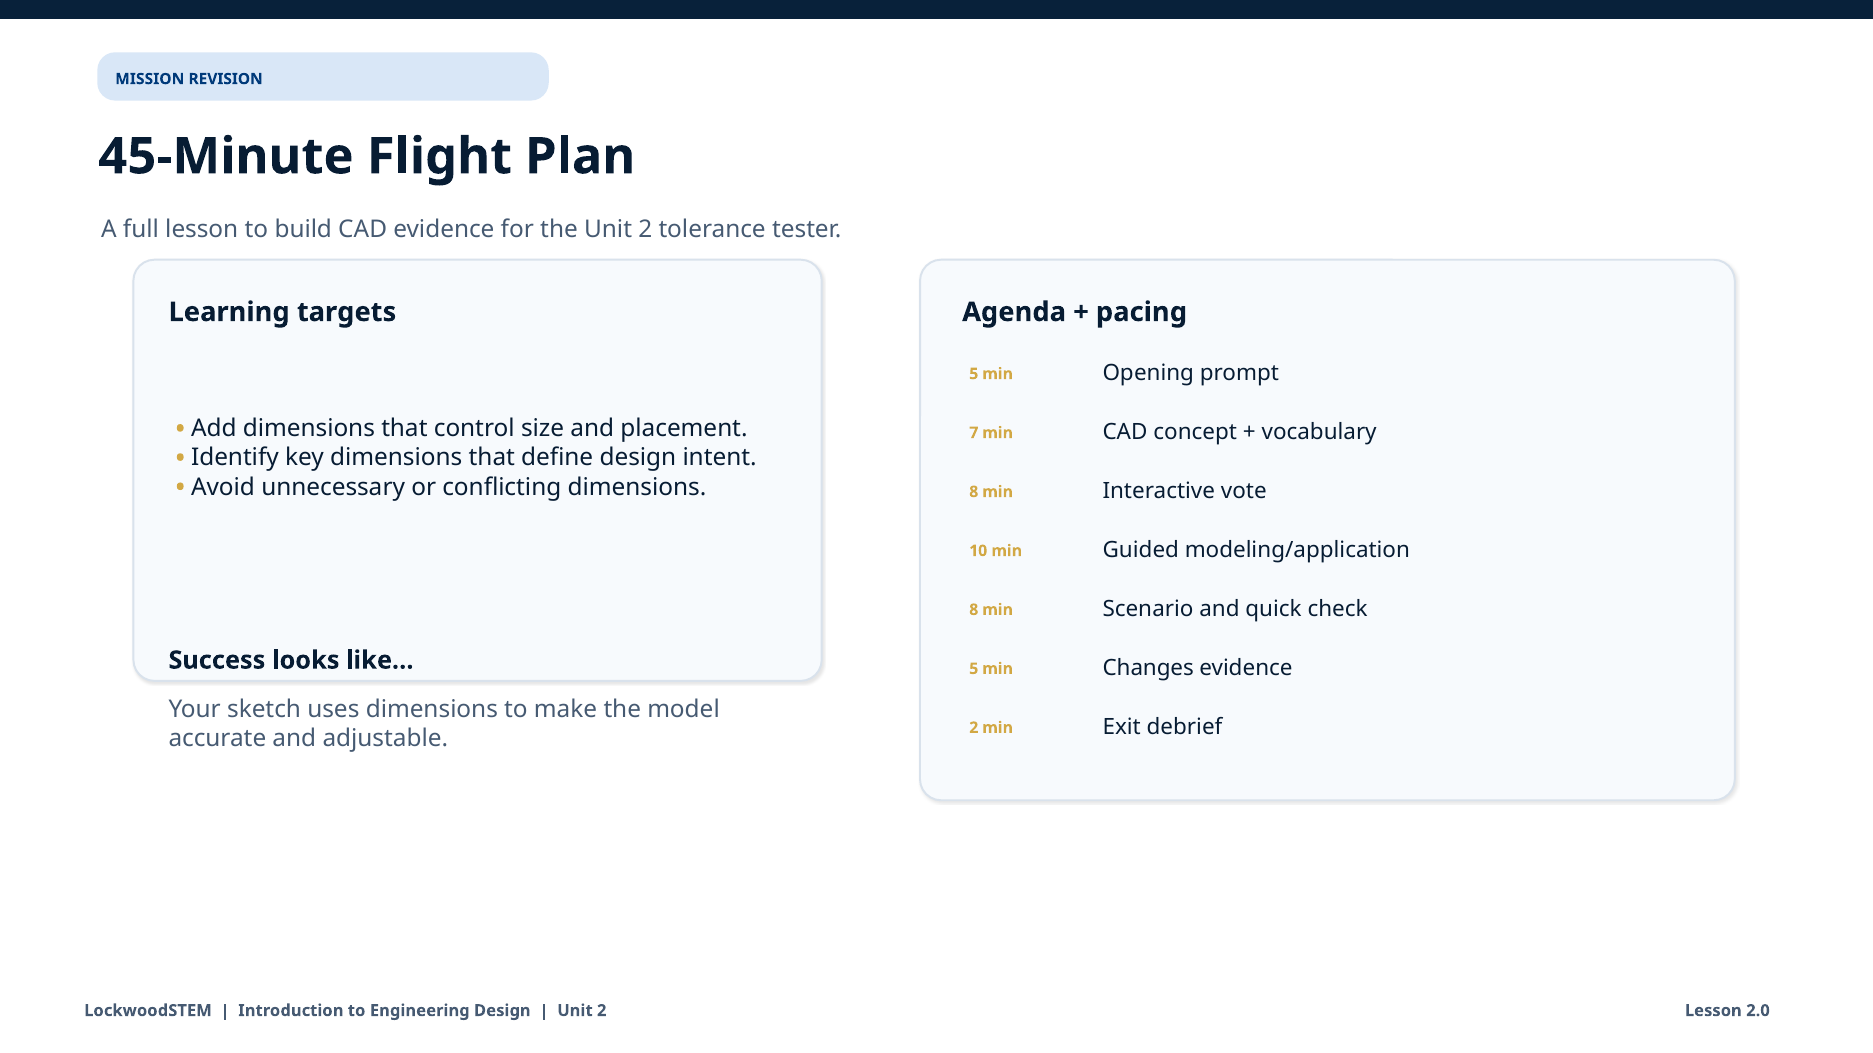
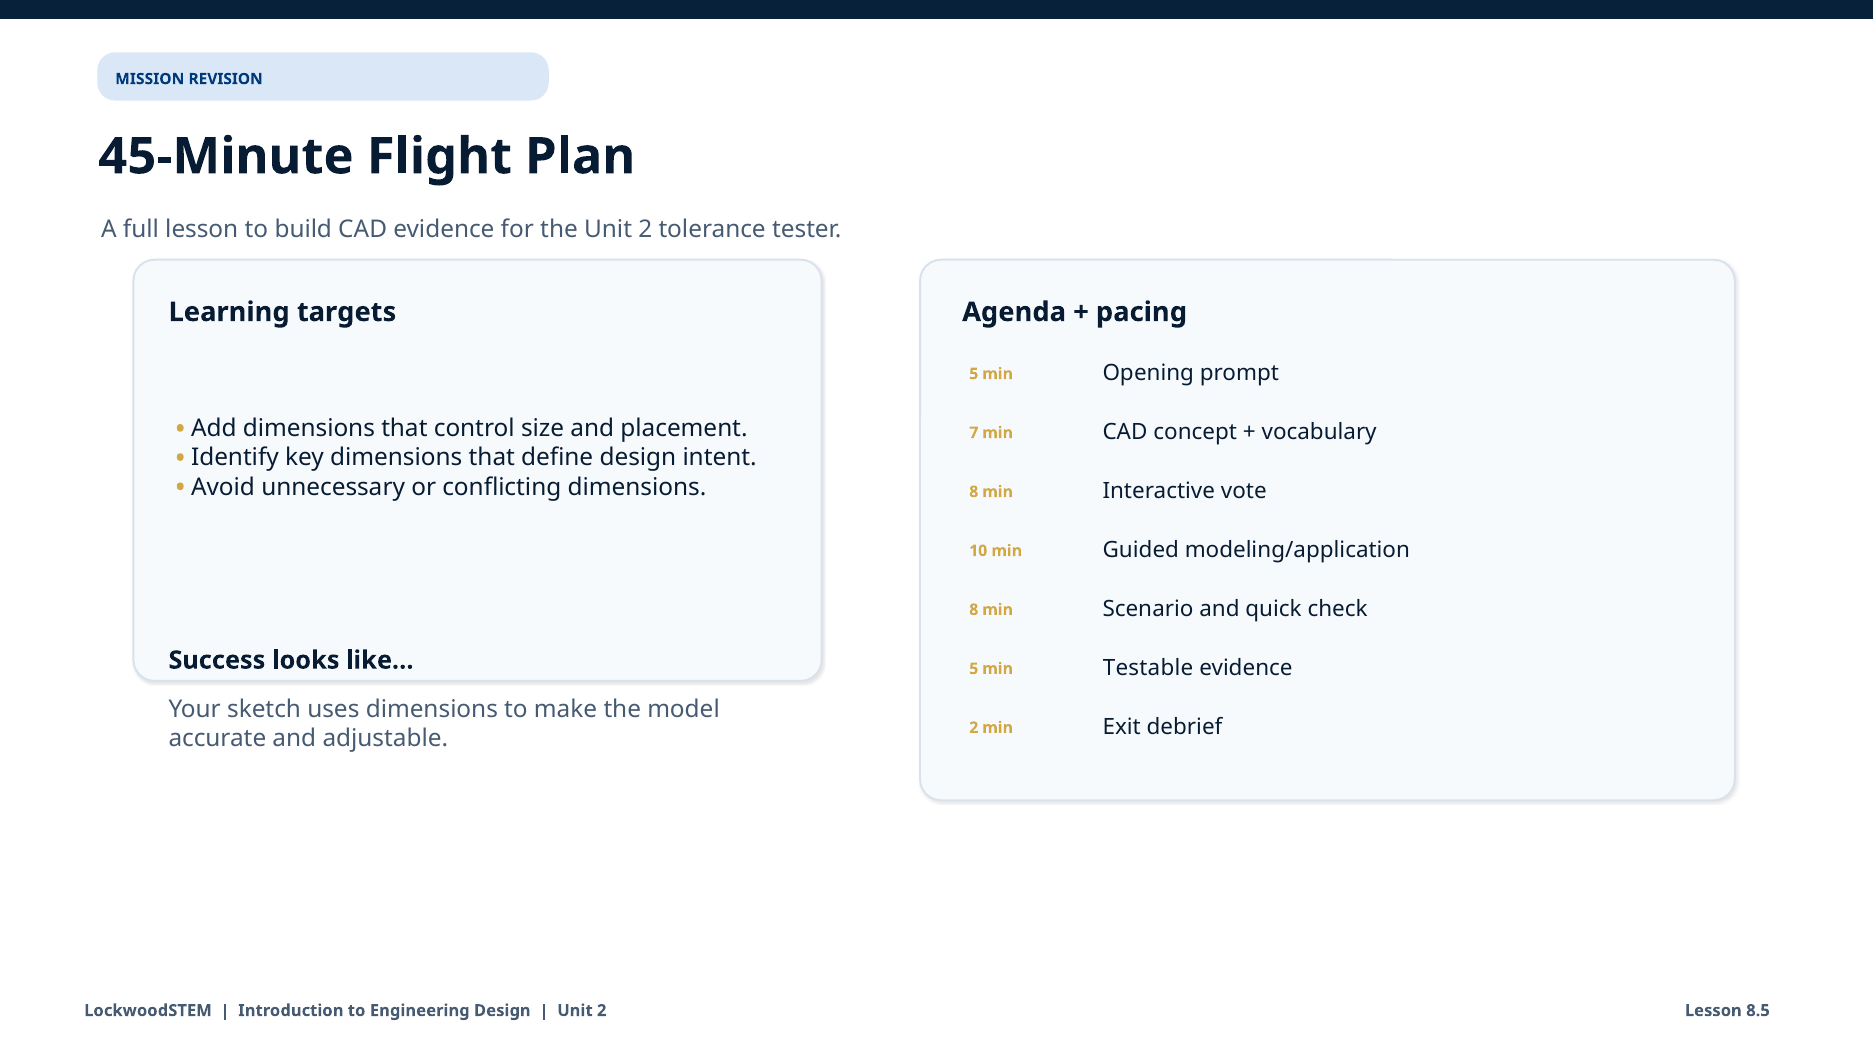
Changes: Changes -> Testable (1148, 668)
2.0: 2.0 -> 8.5 (1758, 1011)
